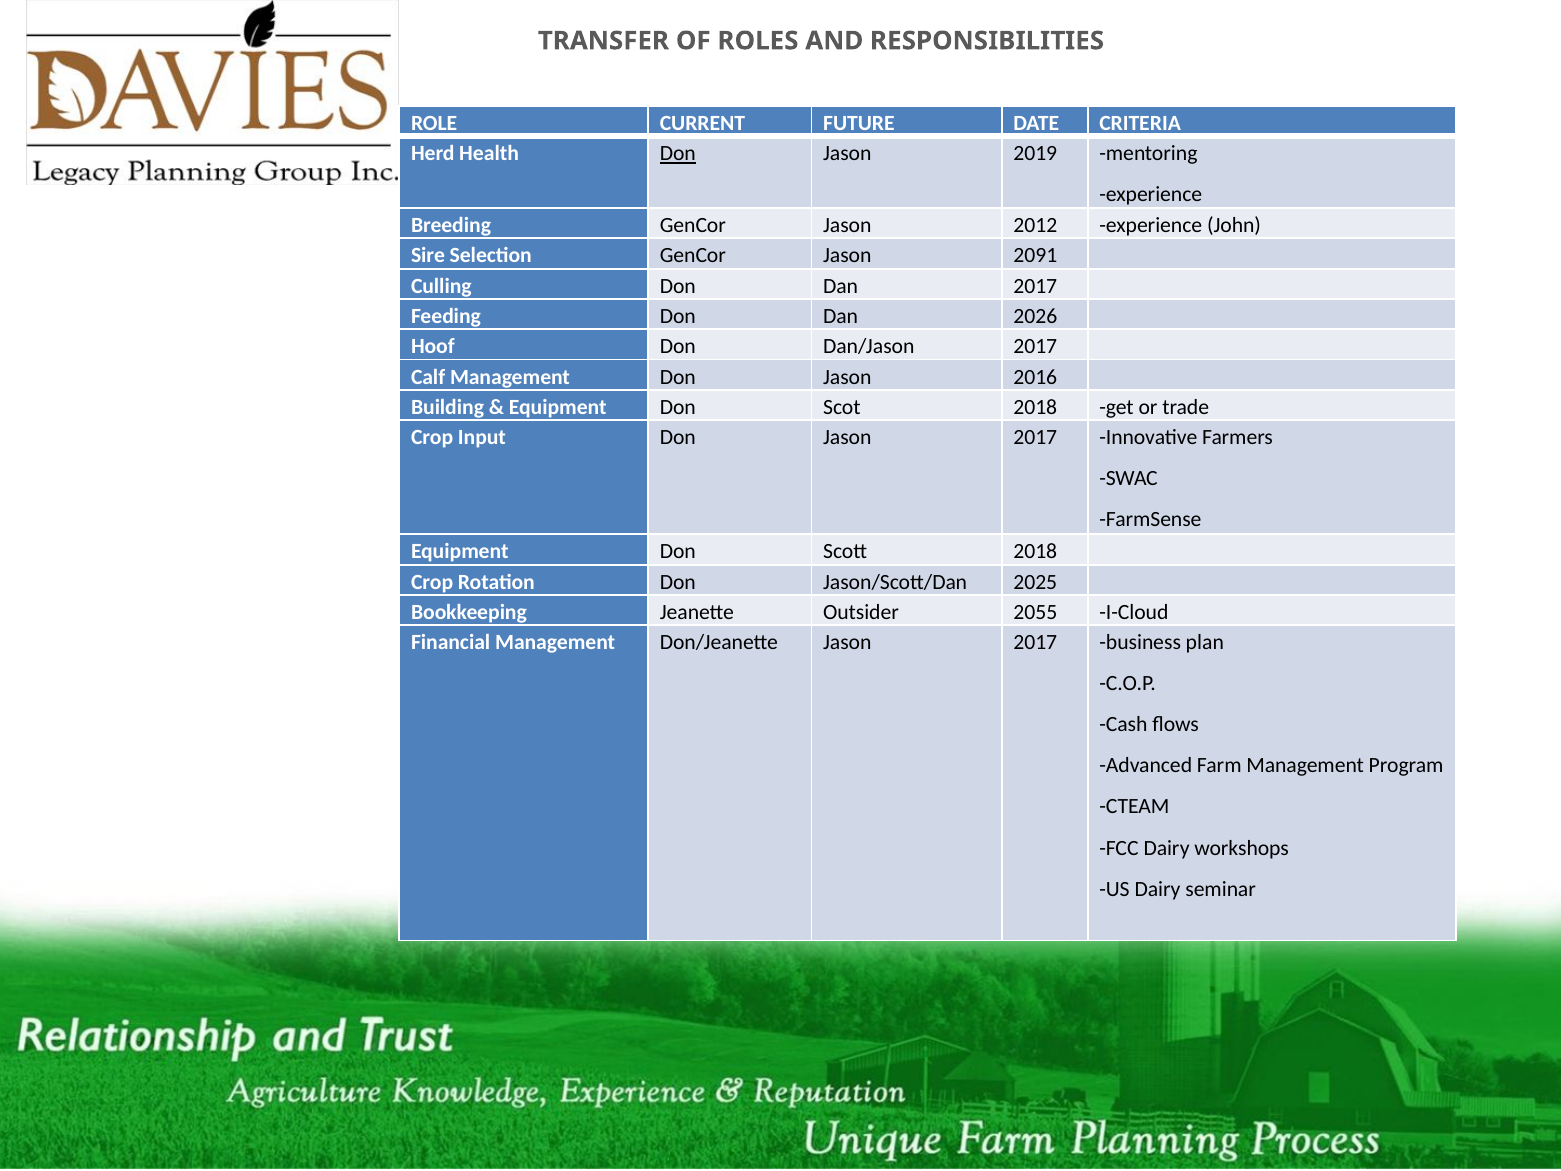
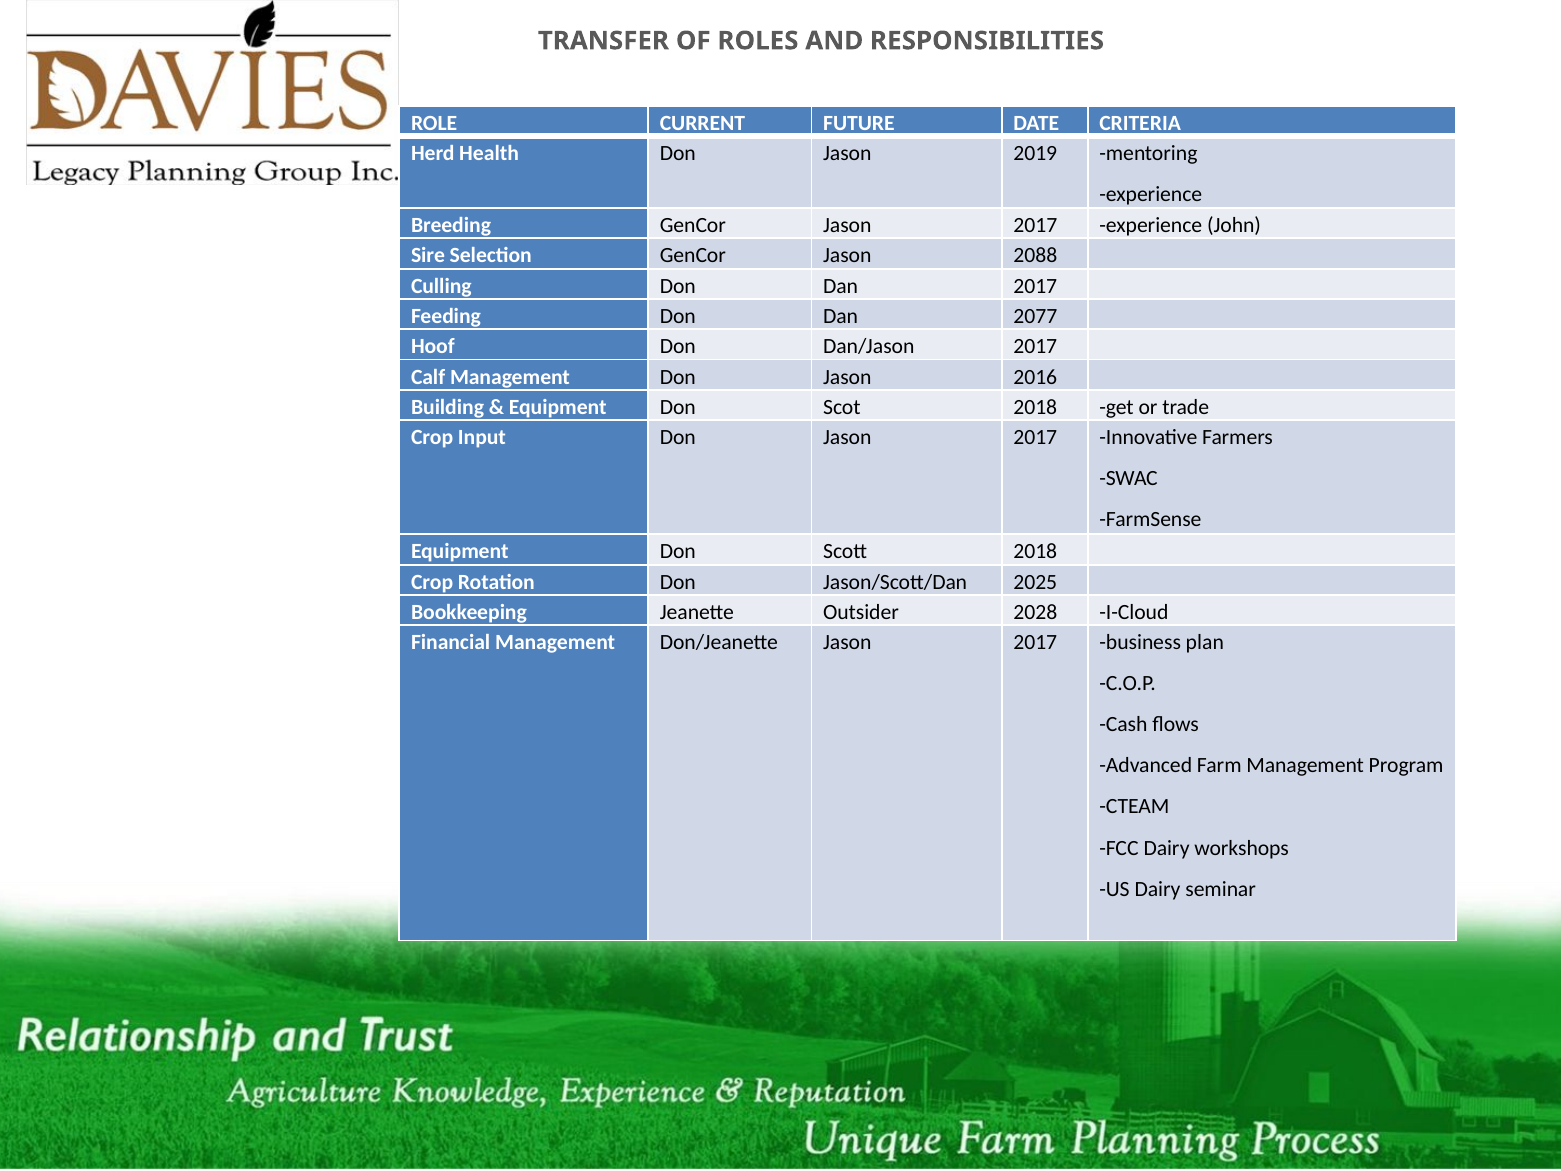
Don underline: present -> none (678, 154)
GenCor Jason 2012: 2012 -> 2017 (1035, 225)
2091: 2091 -> 2088 (1035, 256)
2026: 2026 -> 2077 (1035, 316)
2055: 2055 -> 2028 (1035, 612)
